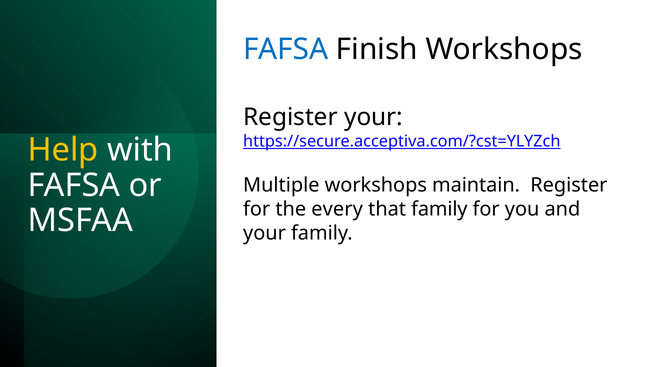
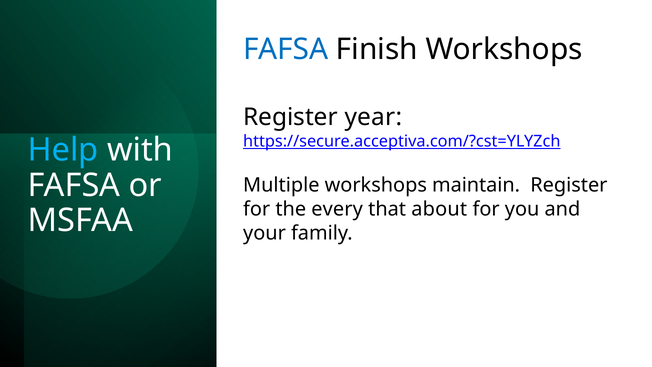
Register your: your -> year (373, 117)
Help colour: yellow -> light blue (63, 150)
that family: family -> about (439, 209)
